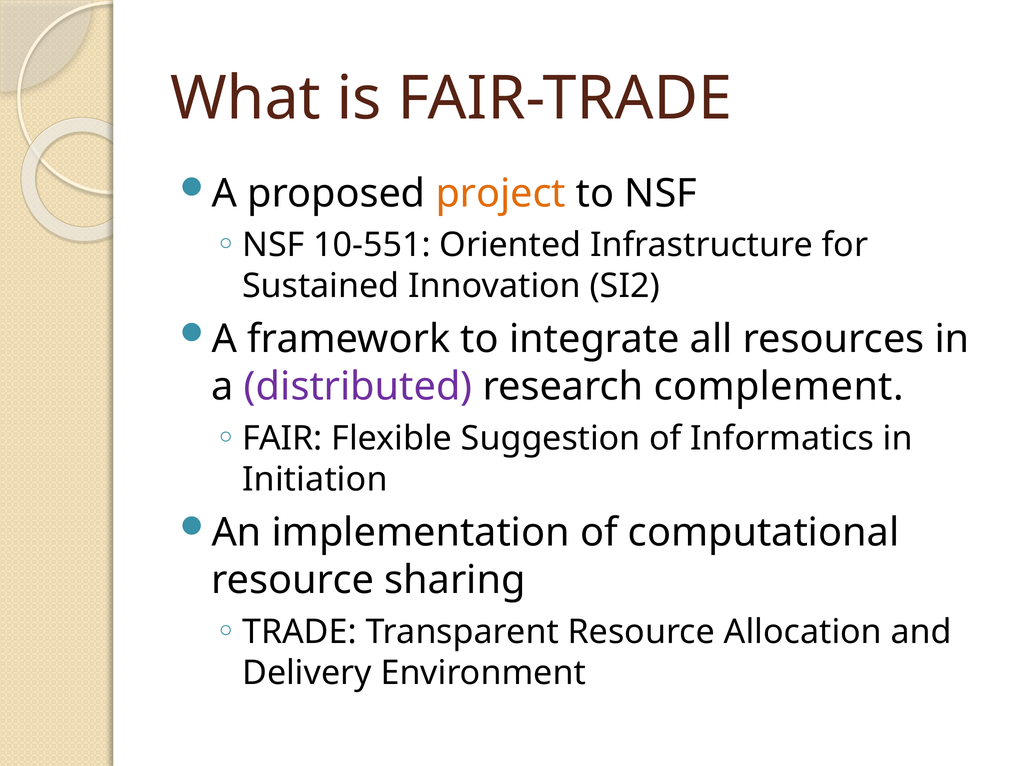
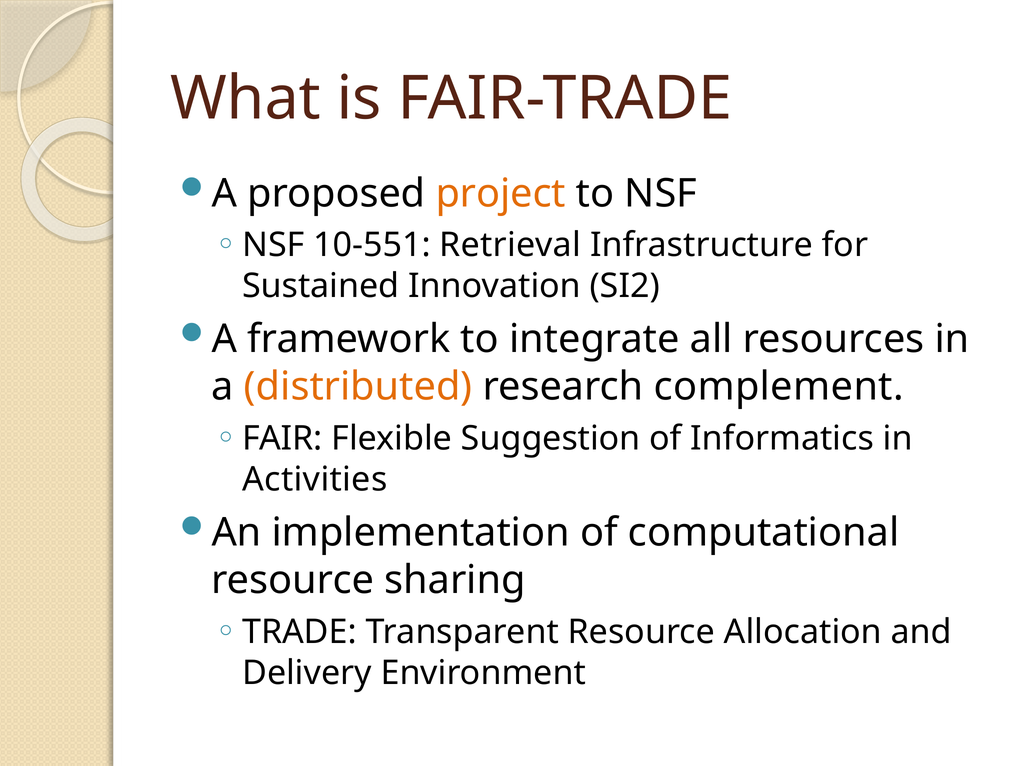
Oriented: Oriented -> Retrieval (510, 245)
distributed colour: purple -> orange (358, 387)
Initiation: Initiation -> Activities (315, 480)
